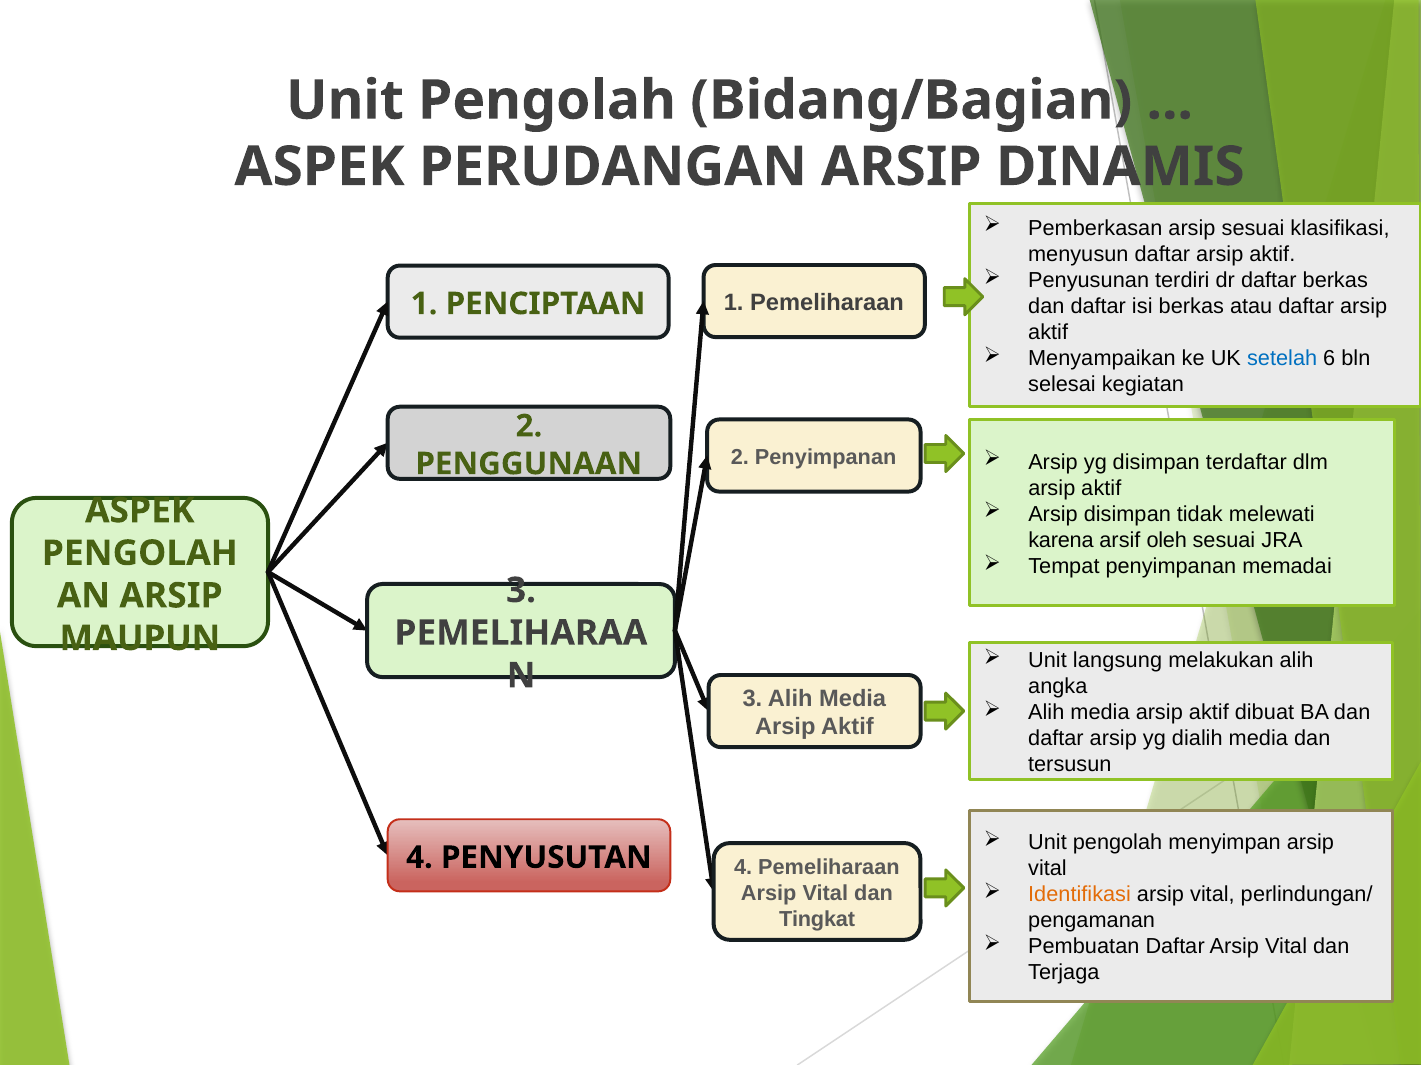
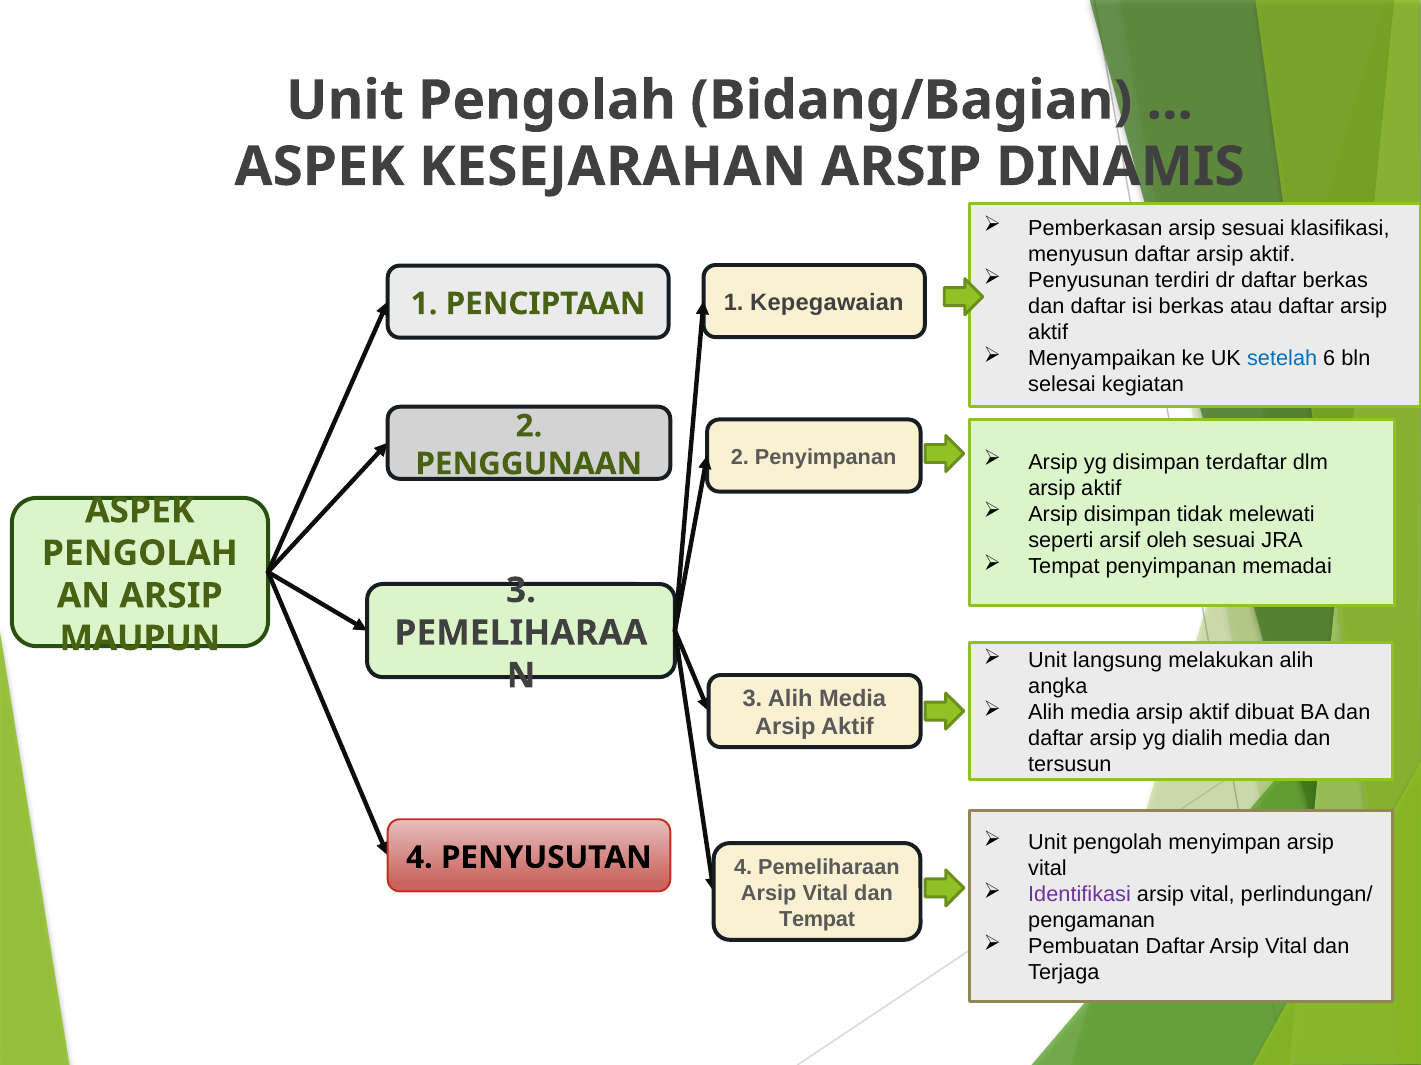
PERUDANGAN: PERUDANGAN -> KESEJARAHAN (613, 167)
1 Pemeliharaan: Pemeliharaan -> Kepegawaian (827, 303)
karena: karena -> seperti (1061, 541)
Identifikasi colour: orange -> purple (1080, 895)
Tingkat: Tingkat -> Tempat (817, 920)
